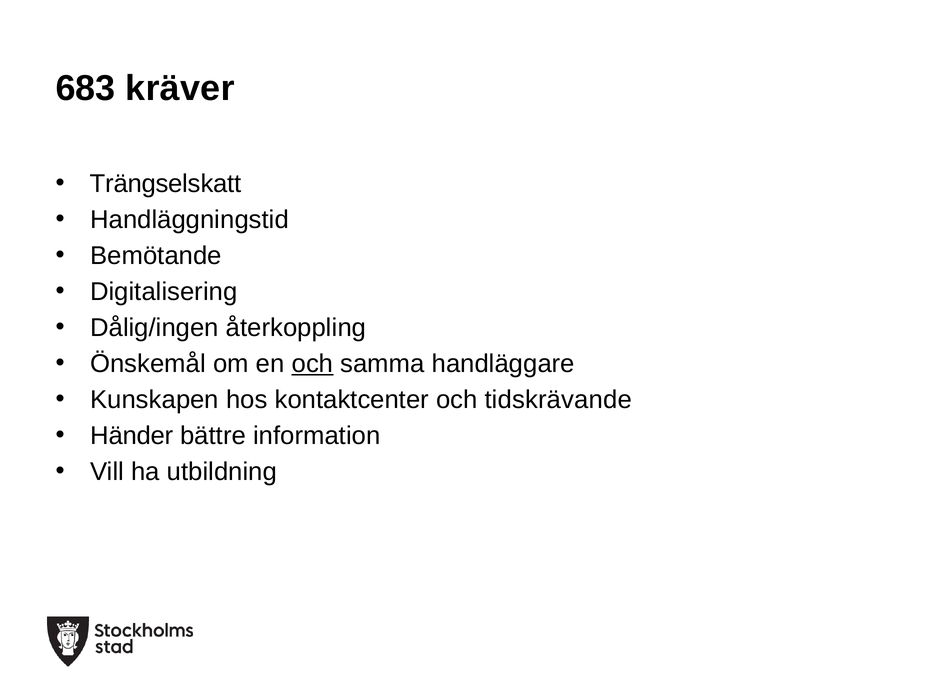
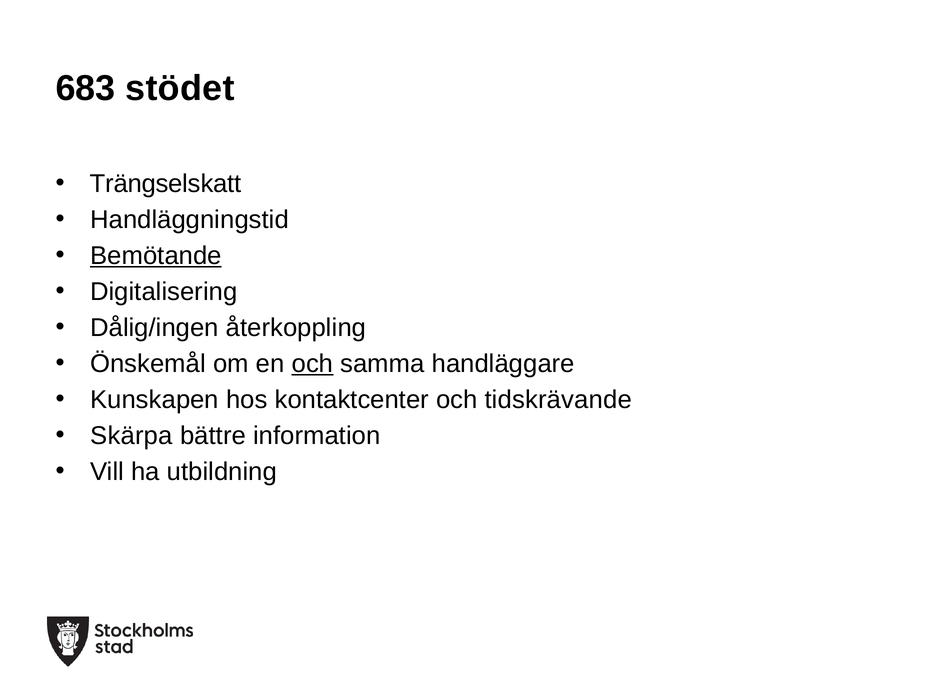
kräver: kräver -> stödet (180, 88)
Bemötande underline: none -> present (156, 256)
Händer: Händer -> Skärpa (131, 436)
